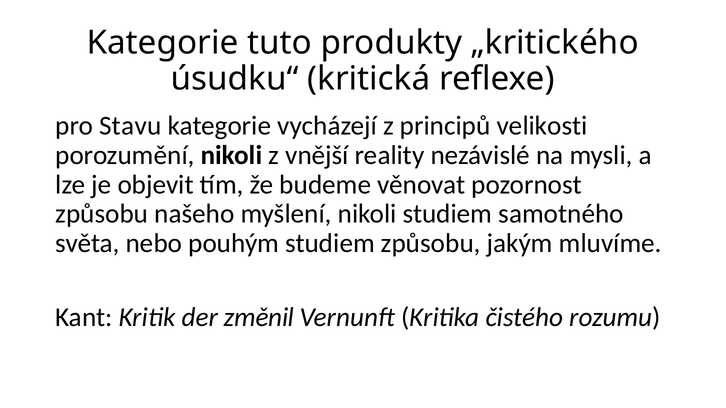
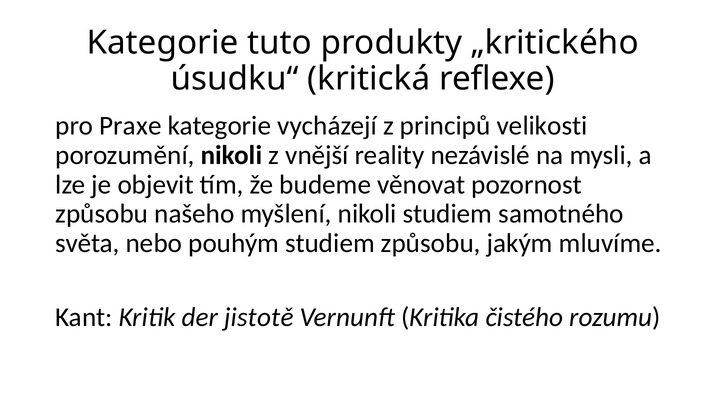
Stavu: Stavu -> Praxe (130, 126)
změnil: změnil -> jistotě (259, 318)
